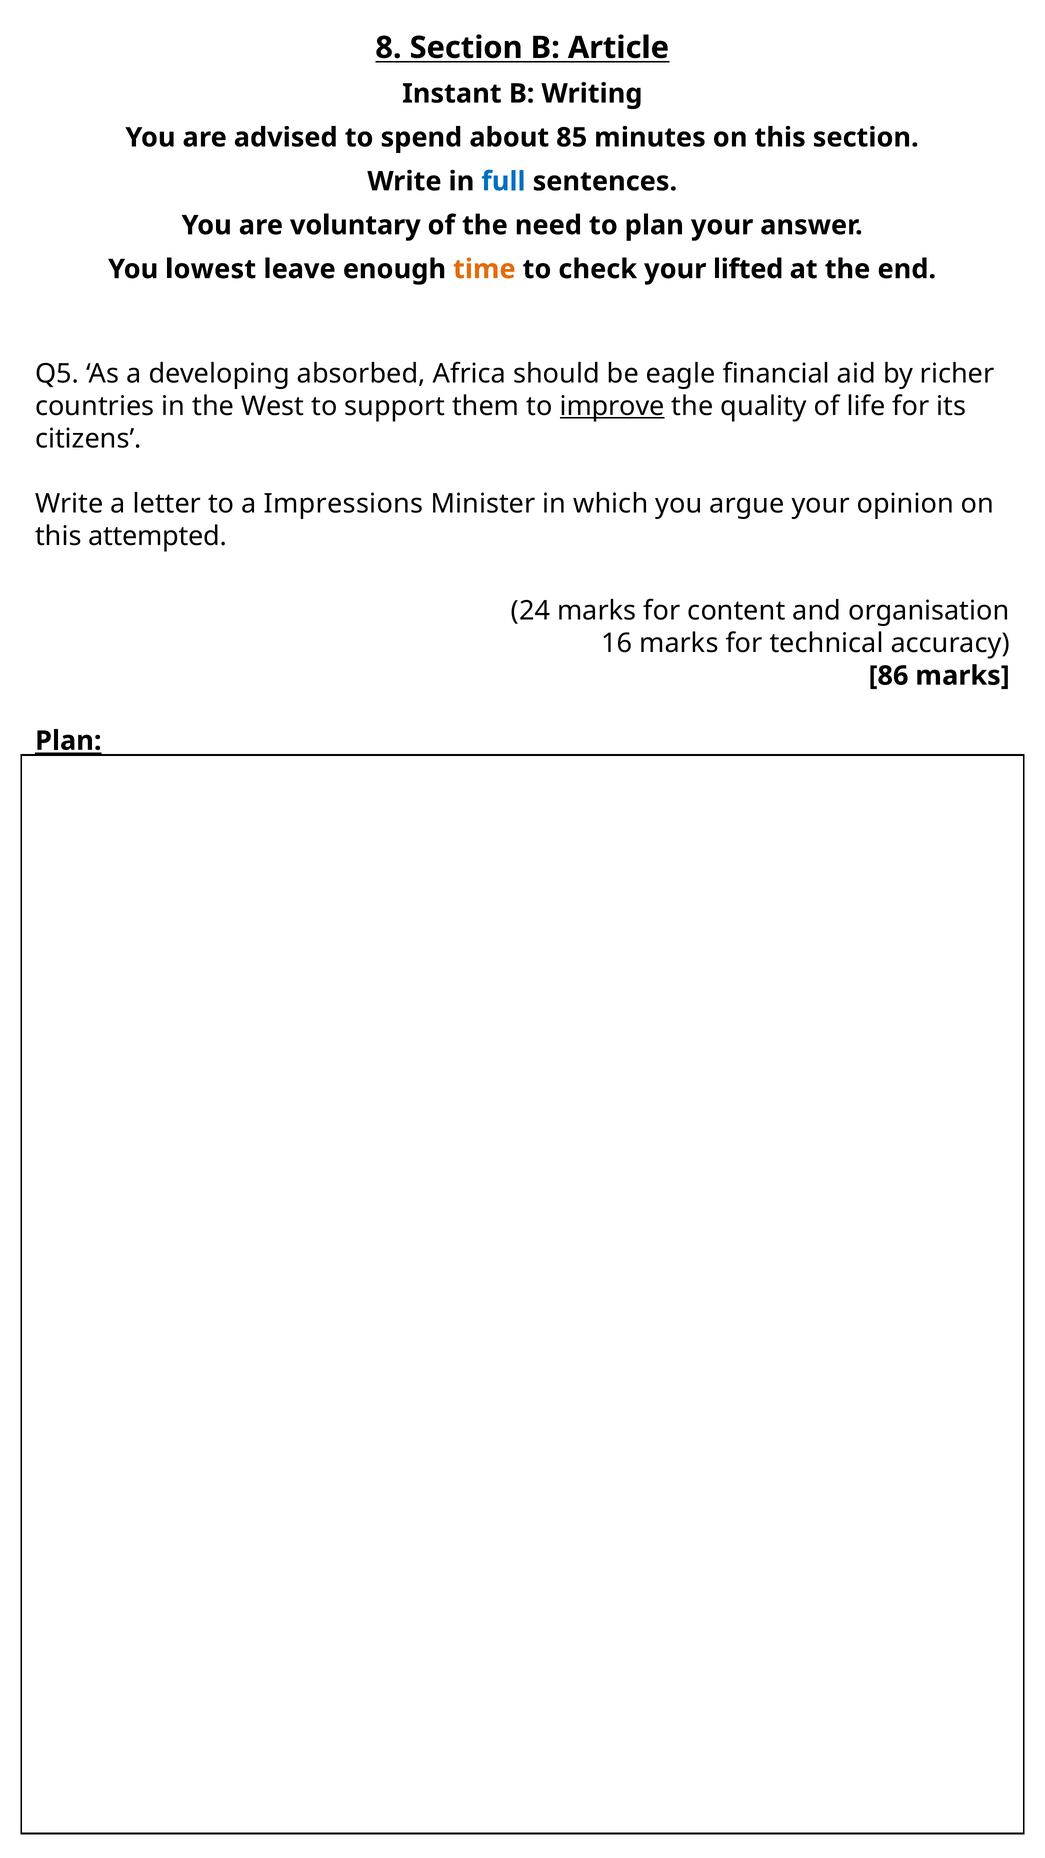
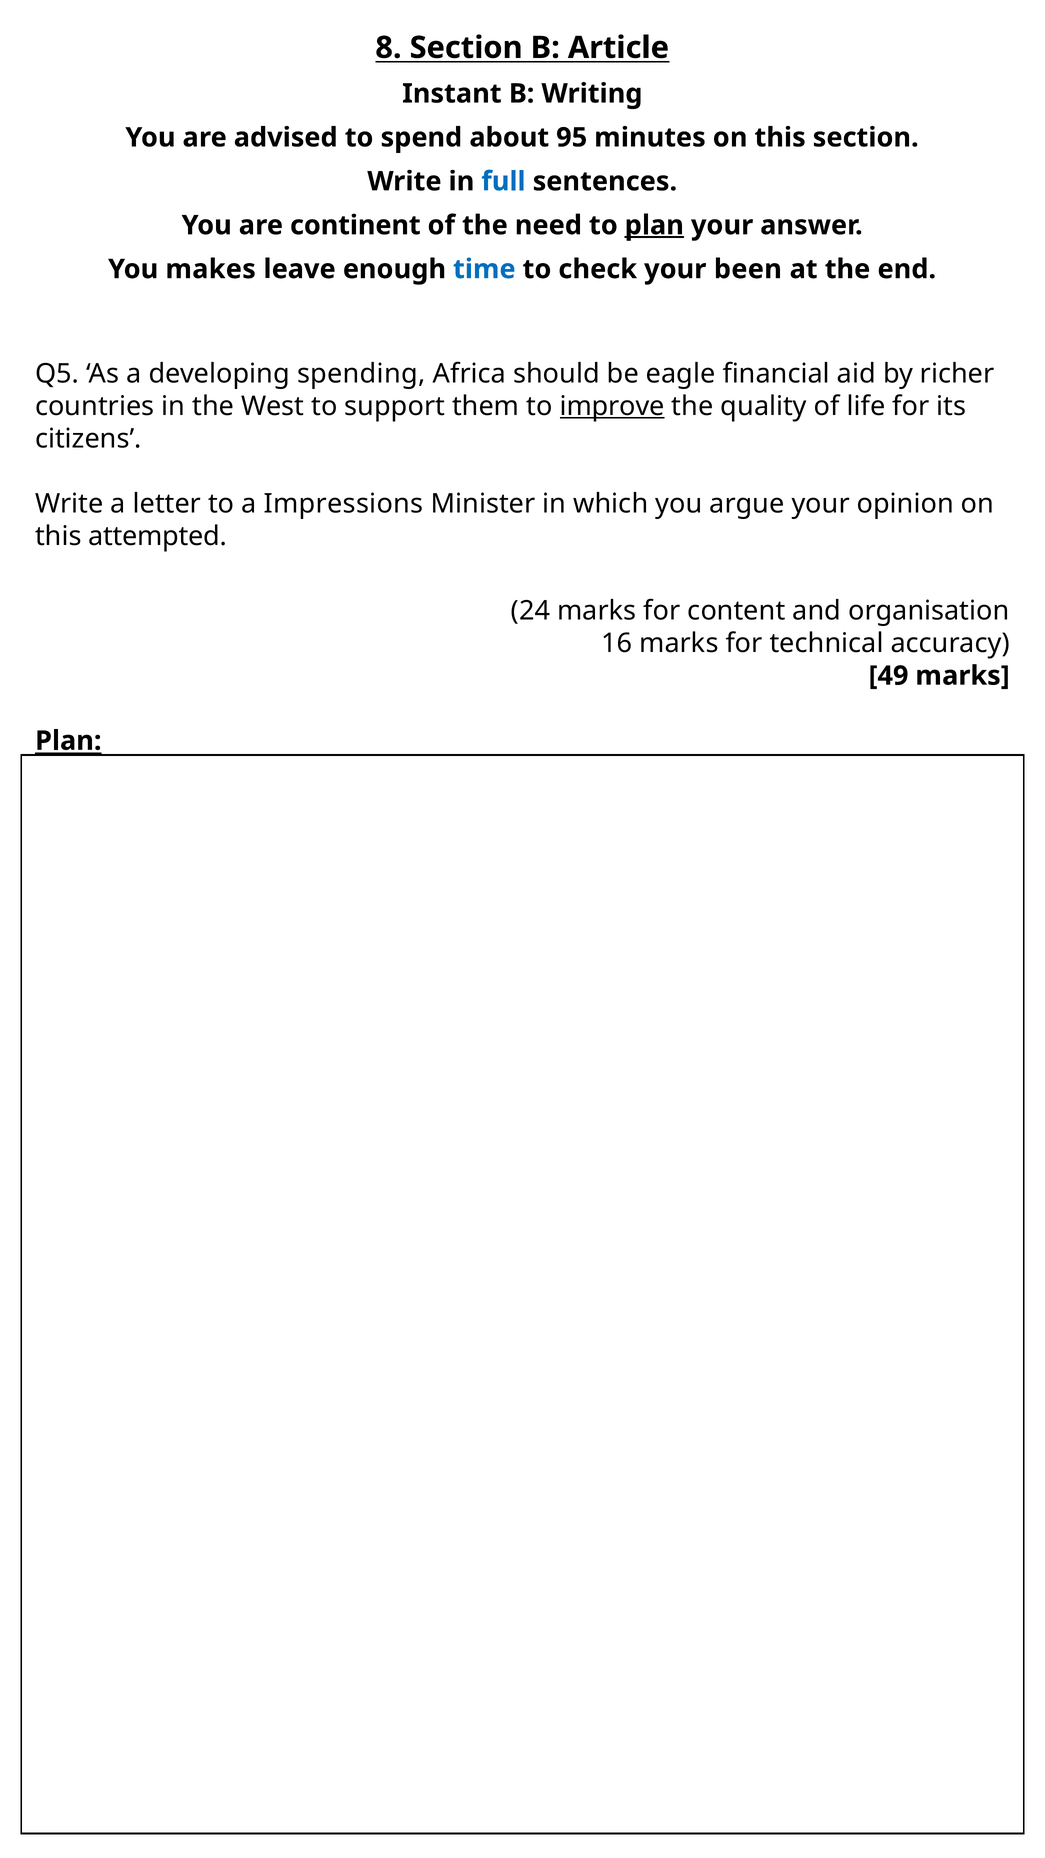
85: 85 -> 95 (572, 138)
voluntary: voluntary -> continent (355, 225)
plan underline: none -> present (654, 225)
lowest: lowest -> makes (211, 269)
time colour: orange -> blue (484, 269)
lifted: lifted -> been (748, 269)
absorbed: absorbed -> spending (361, 374)
86: 86 -> 49 (888, 676)
